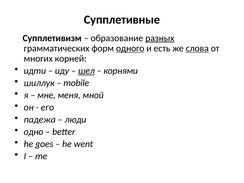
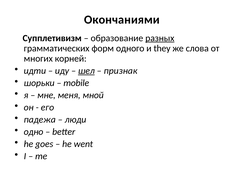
Супплетивные: Супплетивные -> Окончаниями (122, 20)
одного underline: present -> none (130, 48)
есть: есть -> they (162, 48)
слова underline: present -> none (197, 48)
корнями: корнями -> признак (121, 71)
шиллук: шиллук -> шорьки (39, 83)
